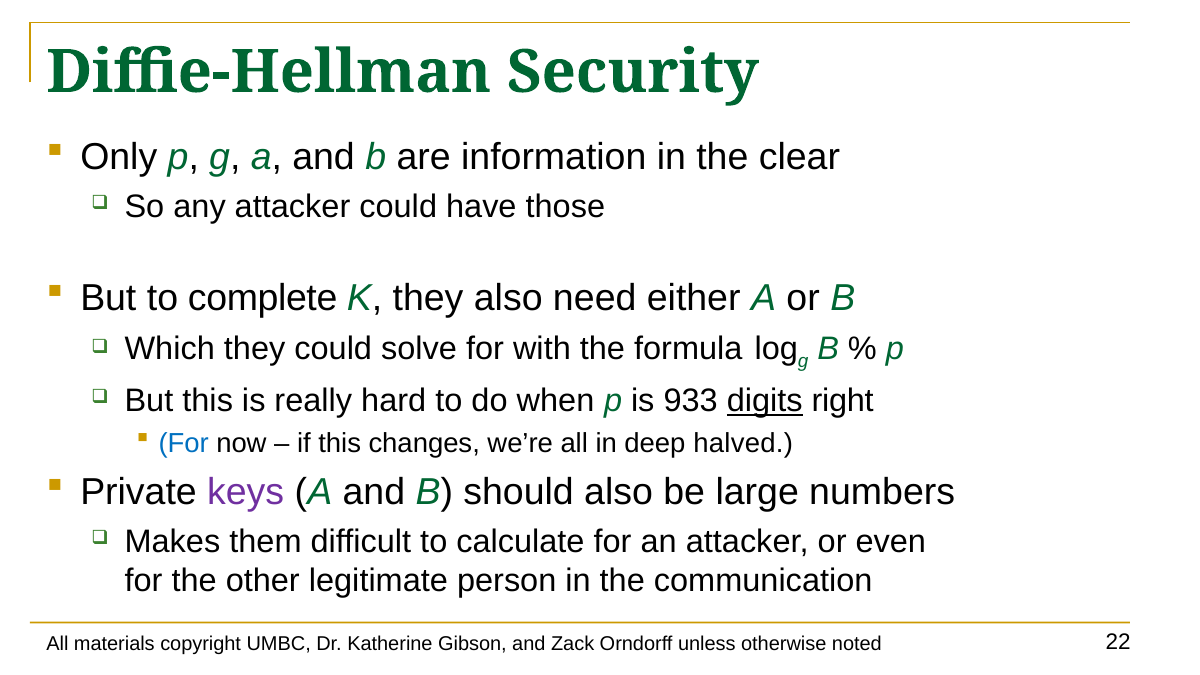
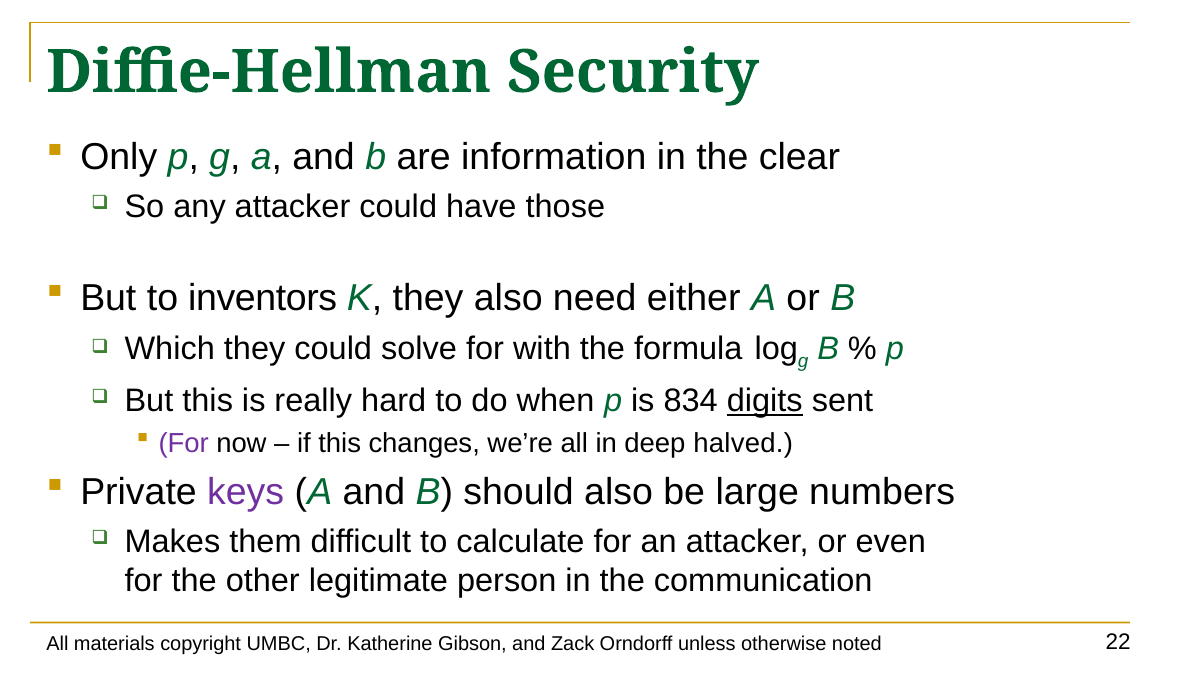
complete: complete -> inventors (263, 299)
933: 933 -> 834 (691, 401)
right: right -> sent (842, 401)
For colour: blue -> purple (184, 443)
